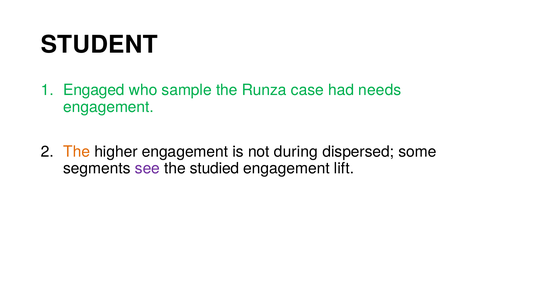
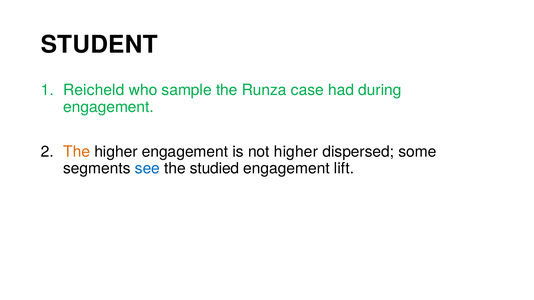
Engaged: Engaged -> Reicheld (94, 90)
needs: needs -> during (380, 90)
not during: during -> higher (296, 152)
see colour: purple -> blue (147, 169)
